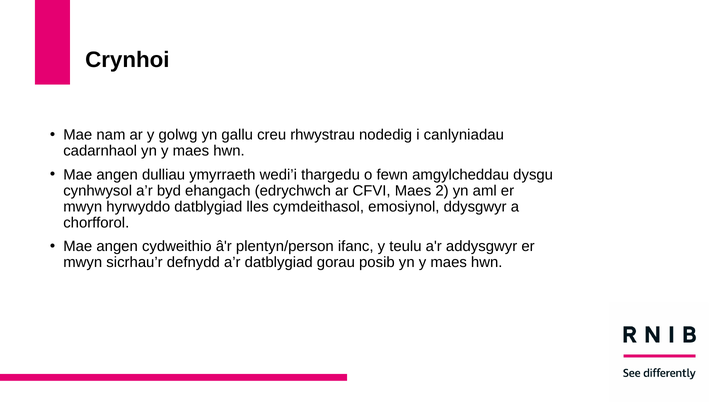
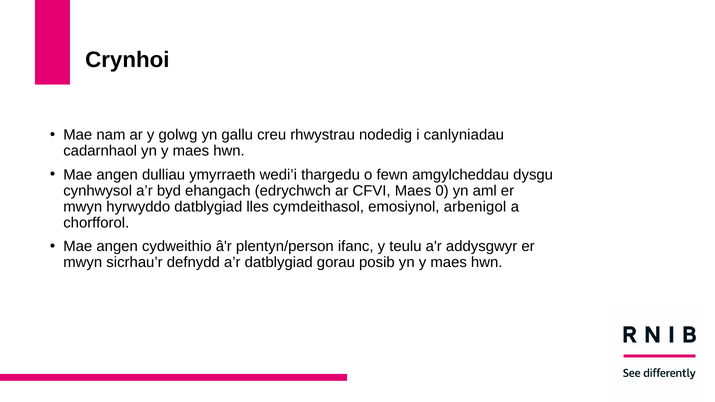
2: 2 -> 0 (442, 191)
ddysgwyr: ddysgwyr -> arbenigol (475, 207)
